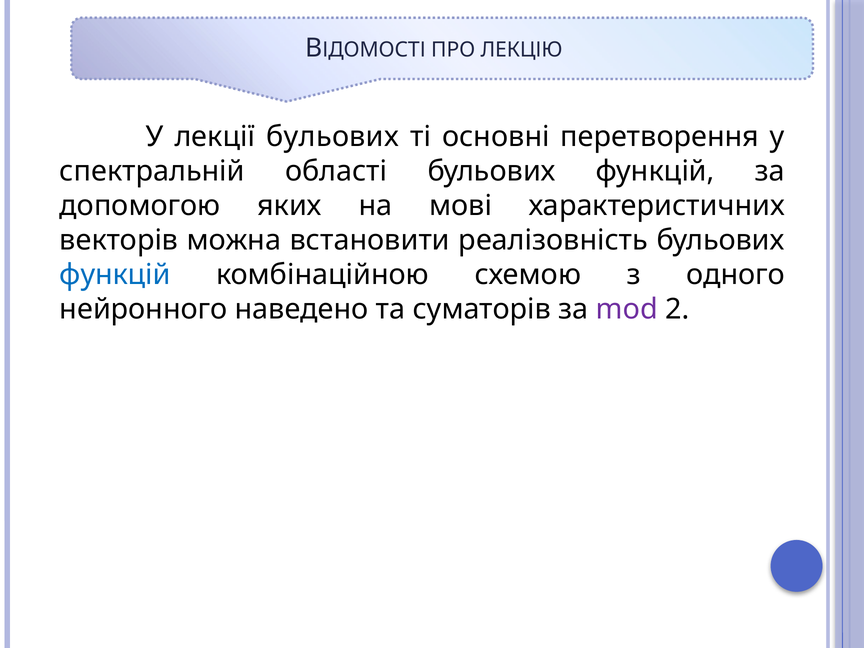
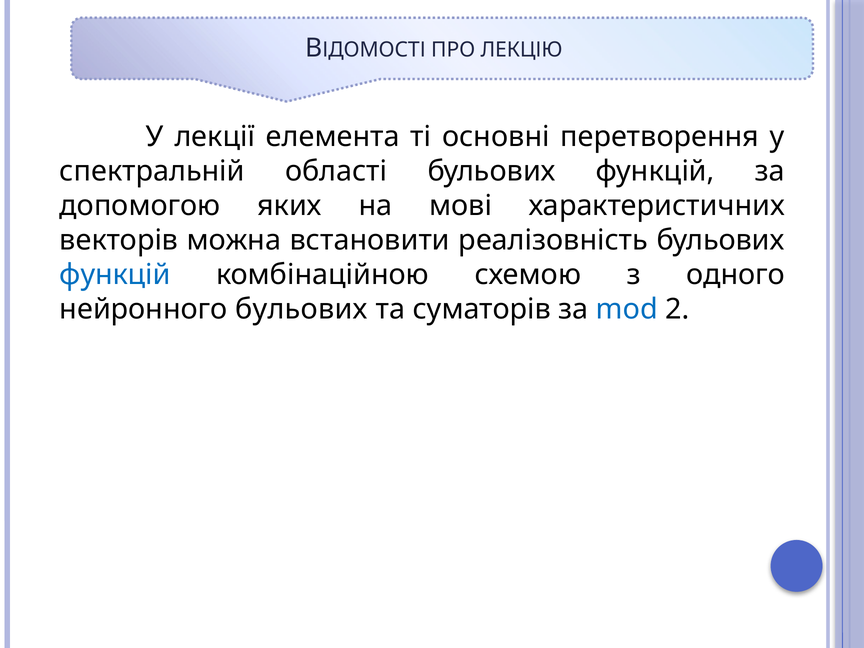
лекції бульових: бульових -> елемента (333, 137)
нейронного наведено: наведено -> бульових (301, 309)
mod colour: purple -> blue (627, 309)
